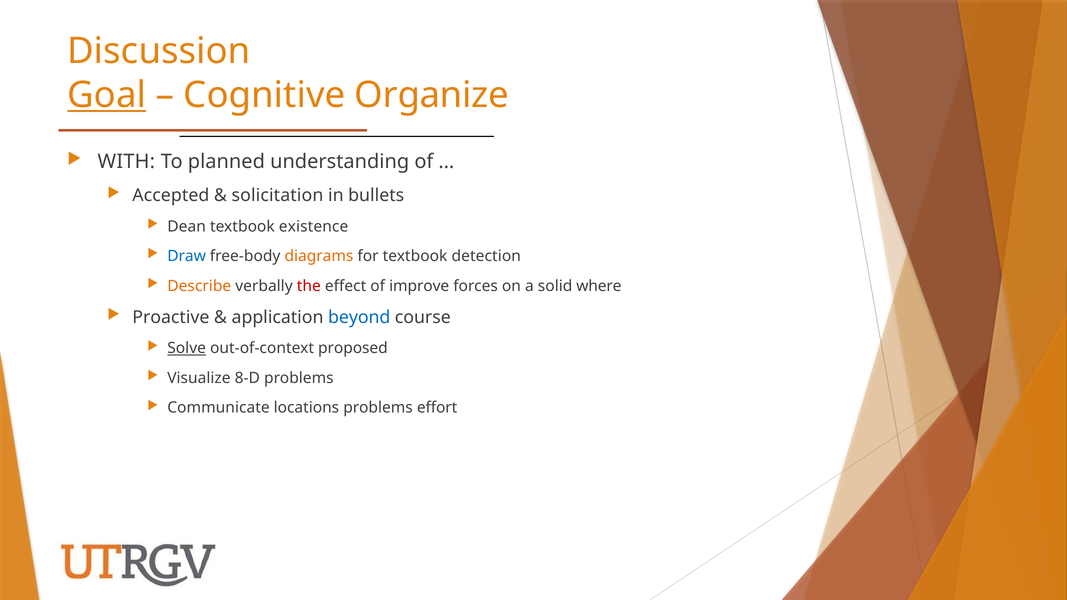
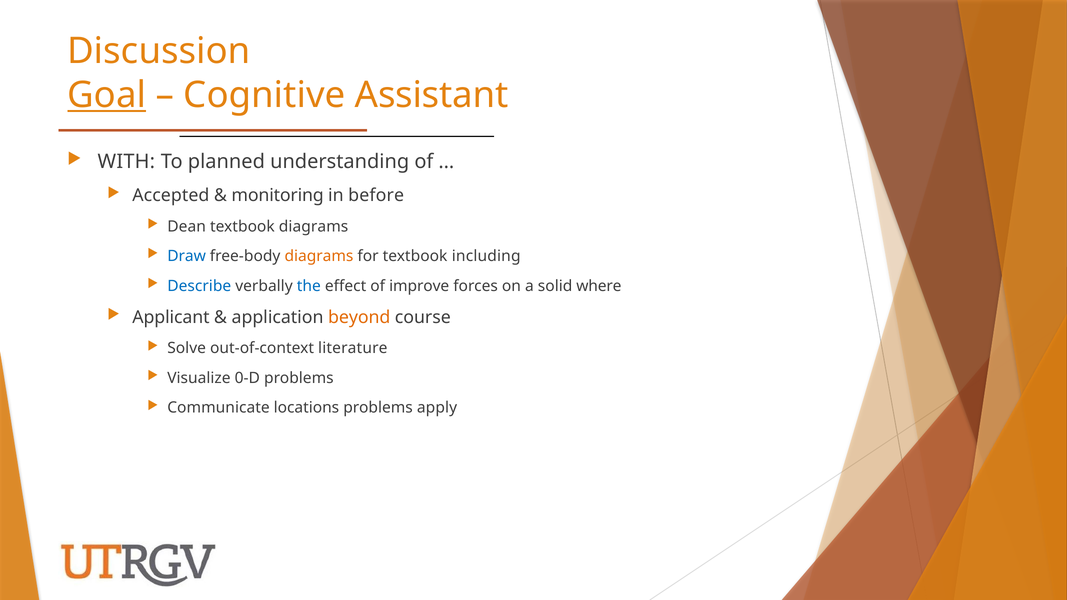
Organize: Organize -> Assistant (432, 95)
solicitation: solicitation -> monitoring (278, 195)
bullets: bullets -> before (376, 195)
textbook existence: existence -> diagrams (314, 226)
detection: detection -> including (486, 256)
Describe colour: orange -> blue (199, 286)
the colour: red -> blue (309, 286)
Proactive: Proactive -> Applicant (171, 317)
beyond colour: blue -> orange (359, 317)
Solve underline: present -> none (187, 348)
proposed: proposed -> literature (353, 348)
8-D: 8-D -> 0-D (247, 378)
effort: effort -> apply (437, 408)
